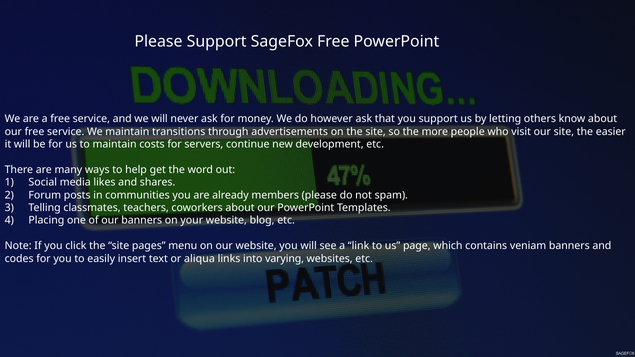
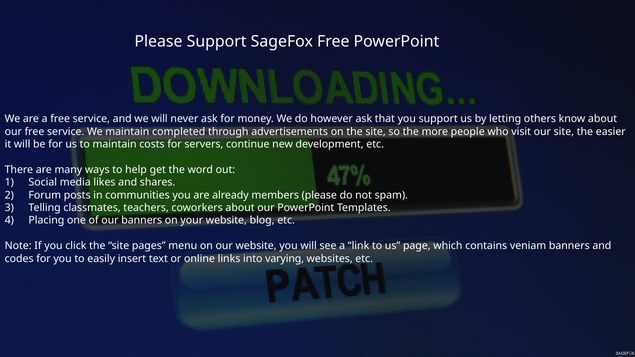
transitions: transitions -> completed (179, 132)
aliqua: aliqua -> online (199, 259)
